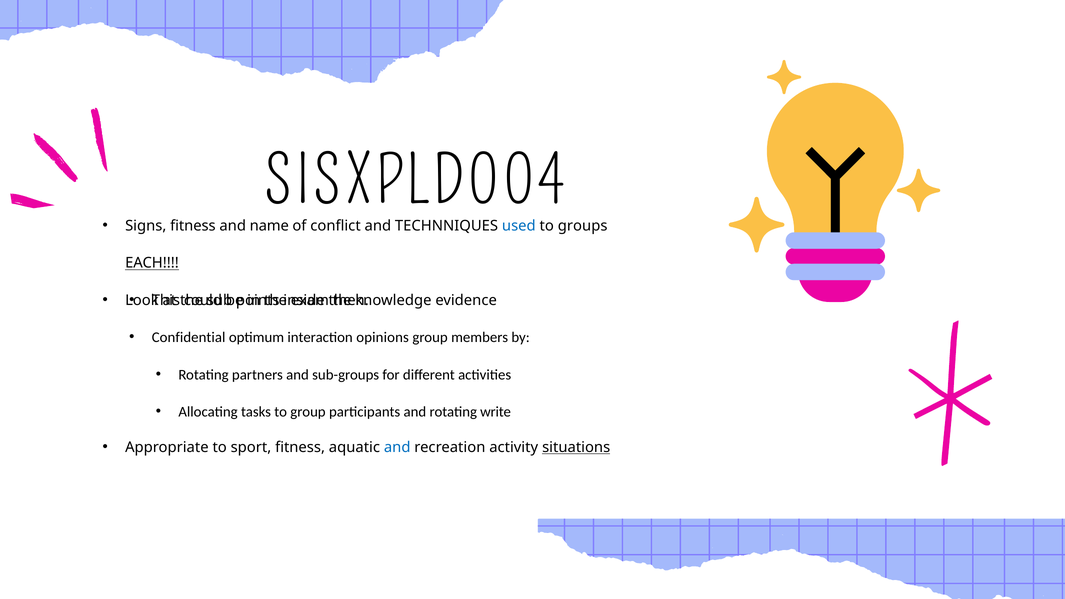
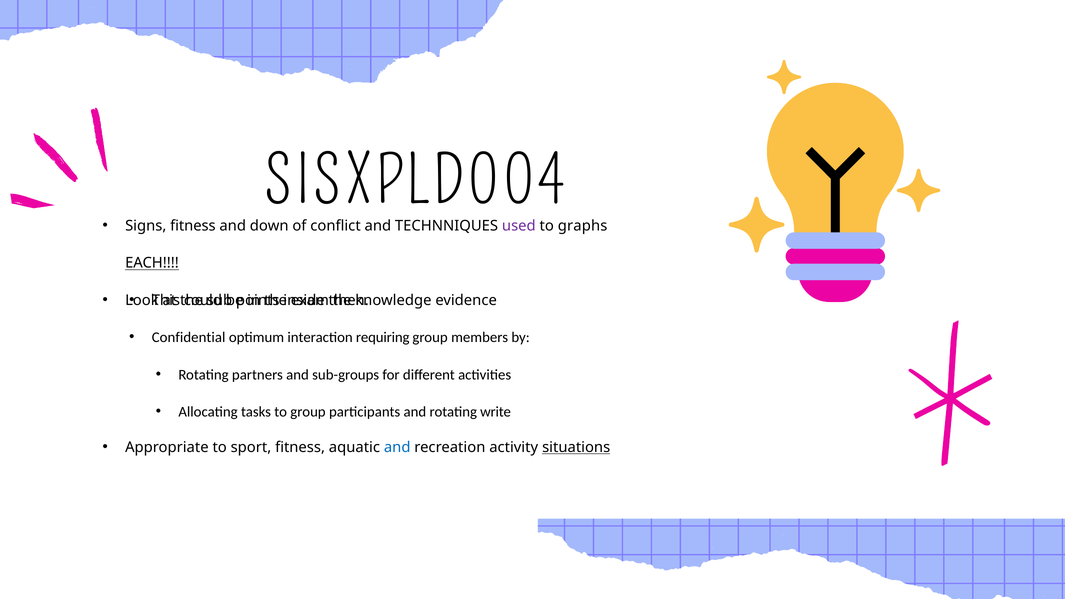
name: name -> down (269, 226)
used colour: blue -> purple (519, 226)
groups: groups -> graphs (583, 226)
opinions: opinions -> requiring (383, 337)
